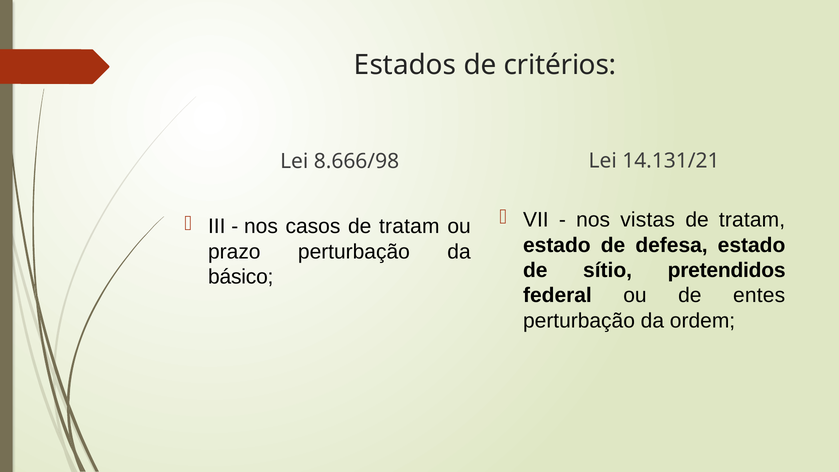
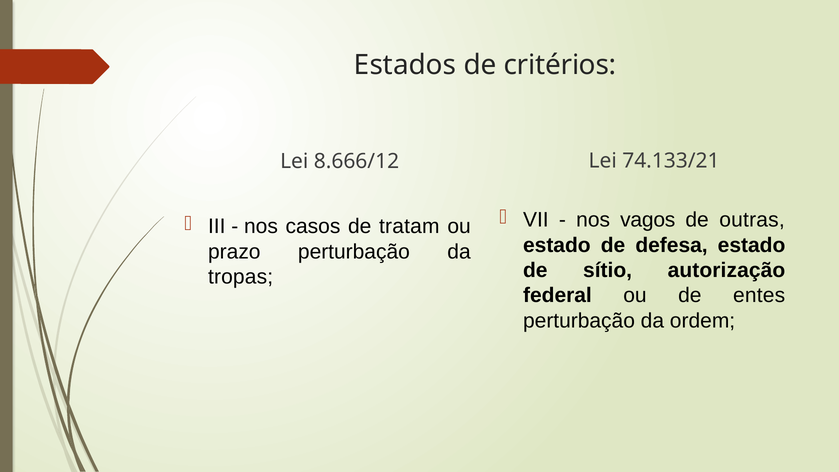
14.131/21: 14.131/21 -> 74.133/21 (671, 161)
8.666/98: 8.666/98 -> 8.666/12 (356, 161)
vistas: vistas -> vagos (648, 220)
tratam: tratam -> outras (752, 220)
pretendidos: pretendidos -> autorização (726, 270)
básico: básico -> tropas (241, 277)
